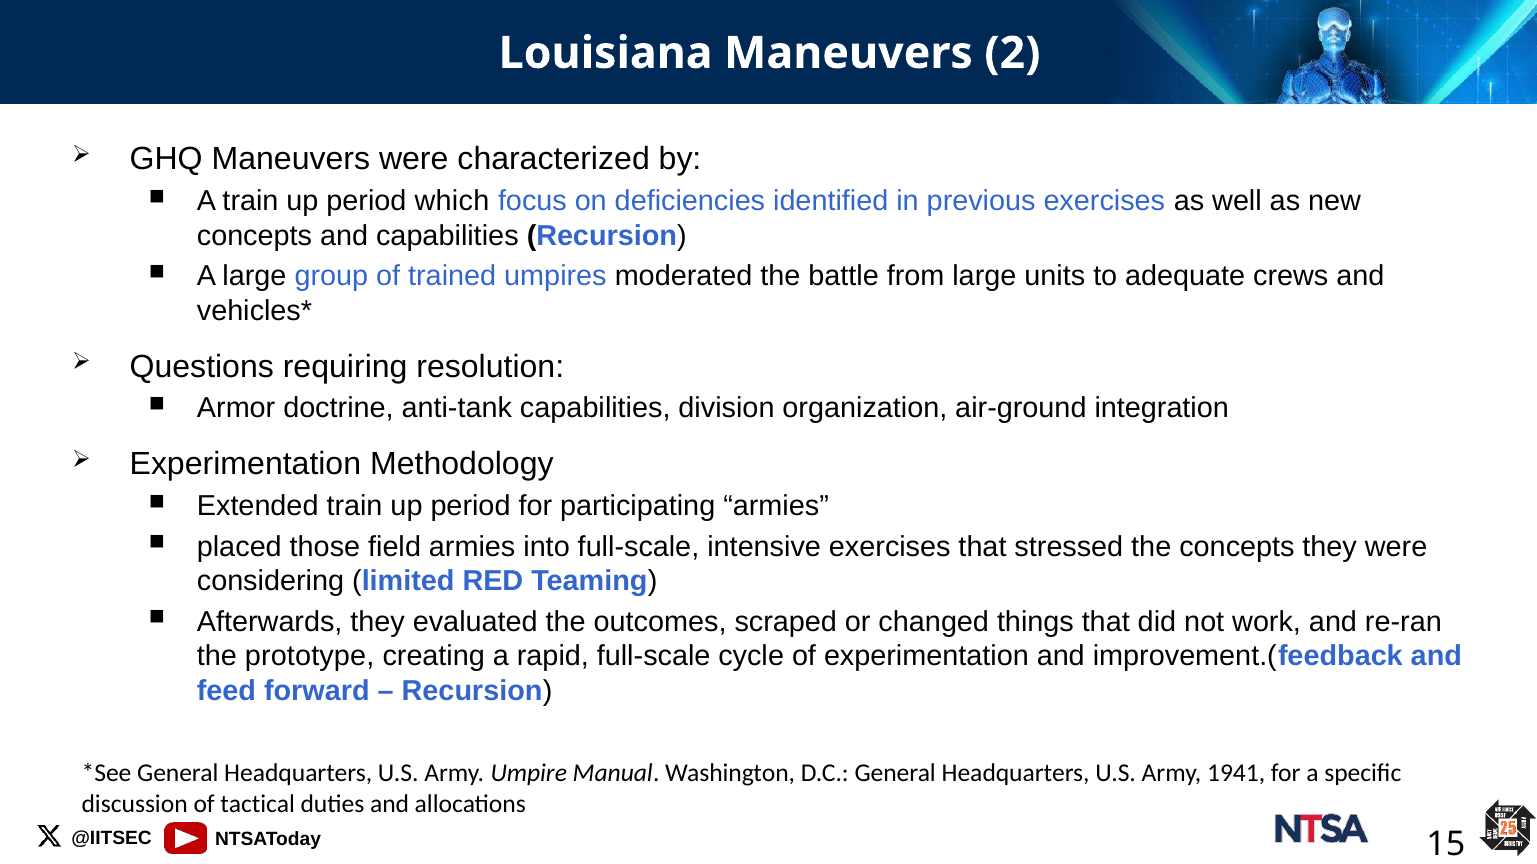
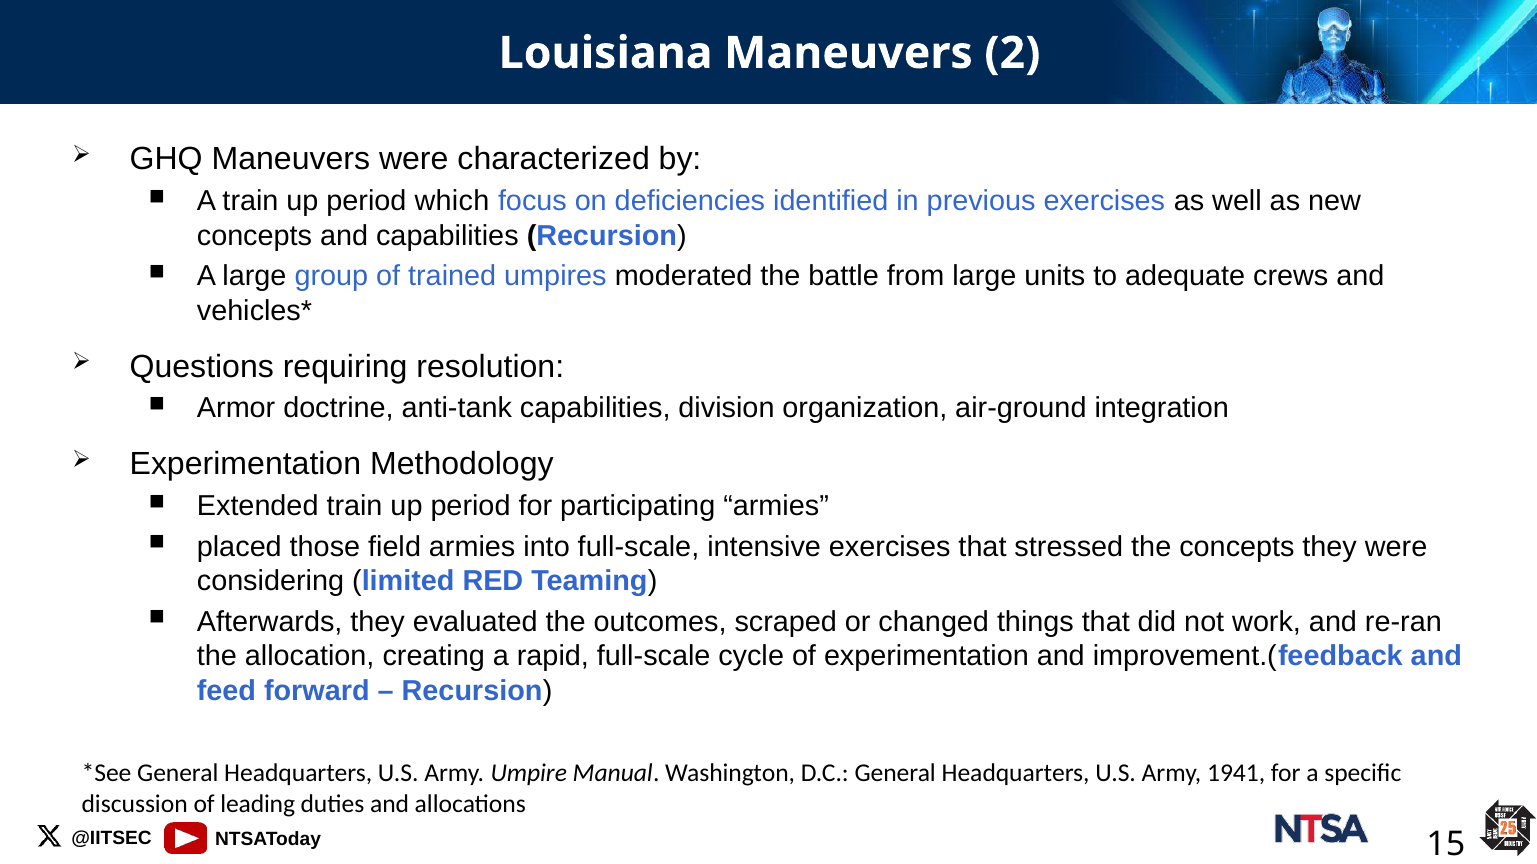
prototype: prototype -> allocation (310, 657)
tactical: tactical -> leading (258, 804)
